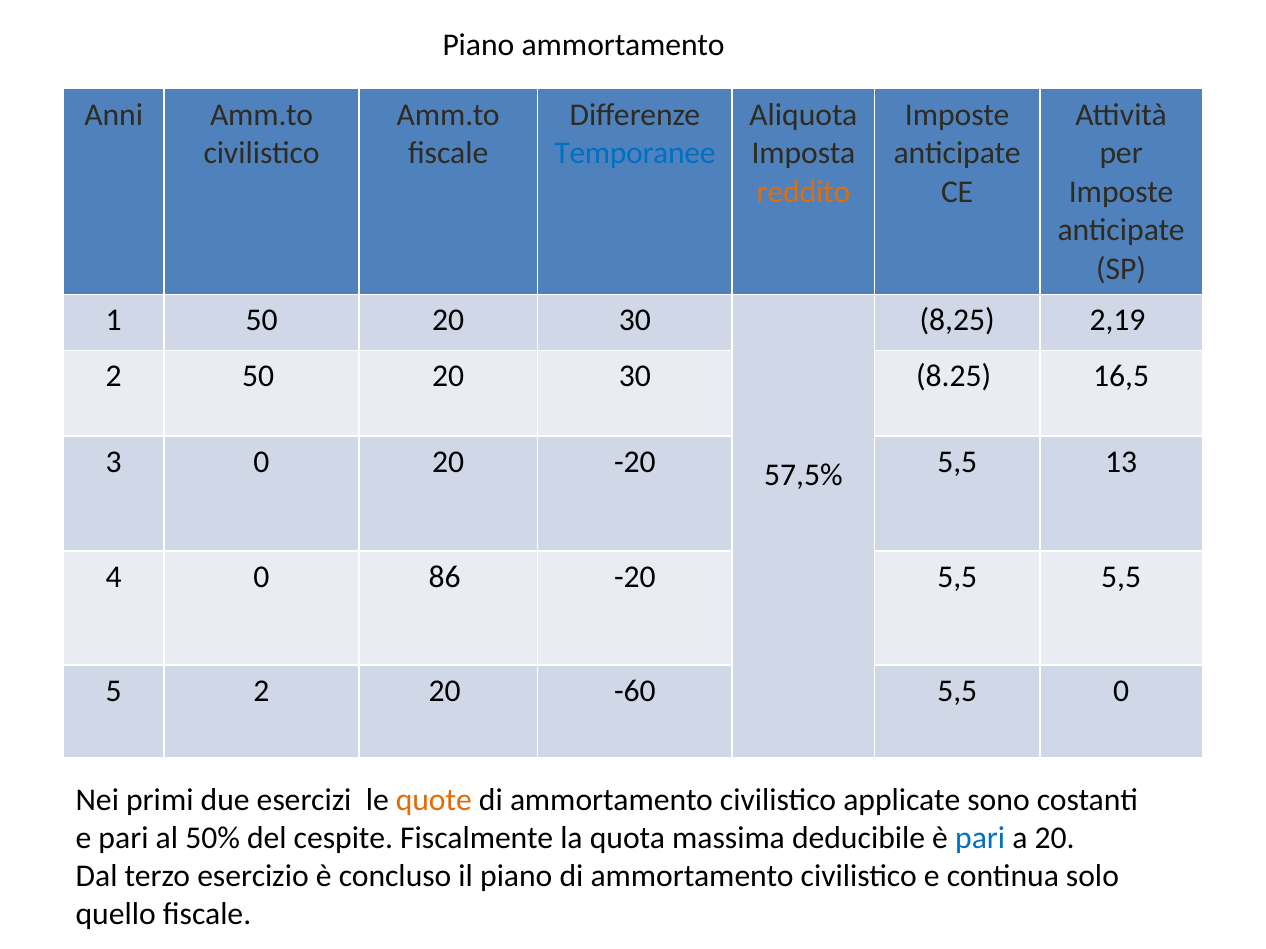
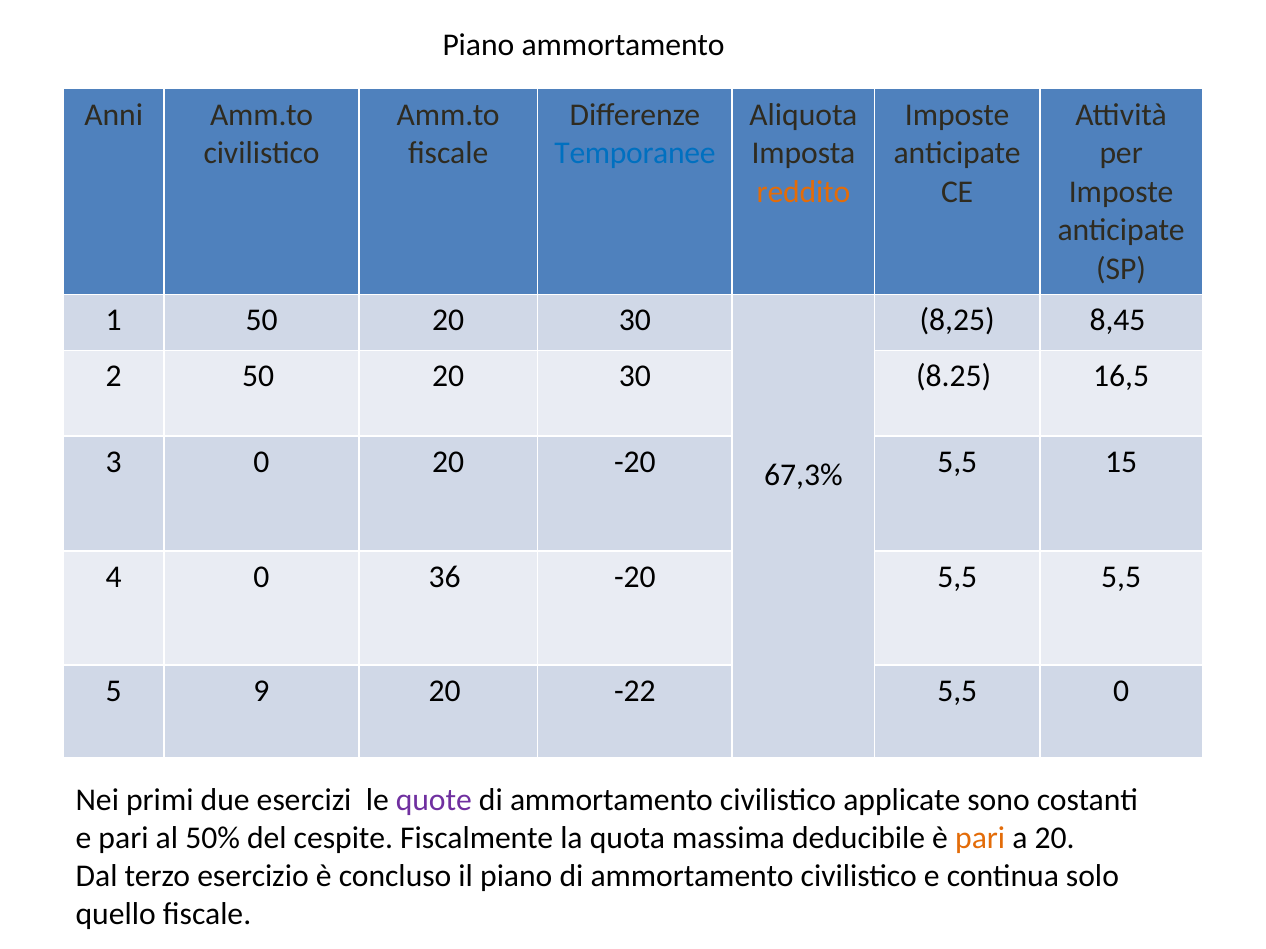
2,19: 2,19 -> 8,45 (1118, 321)
13: 13 -> 15 (1121, 462)
57,5%: 57,5% -> 67,3% (803, 475)
86: 86 -> 36 (445, 577)
5 2: 2 -> 9 (262, 692)
-60: -60 -> -22 (635, 692)
quote colour: orange -> purple (434, 801)
pari colour: blue -> orange (980, 839)
